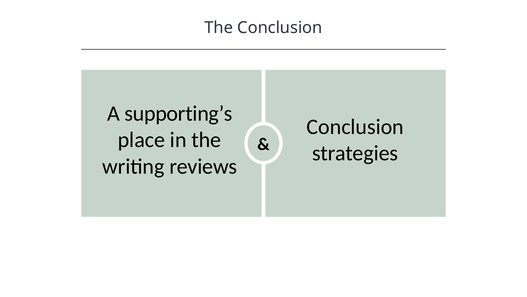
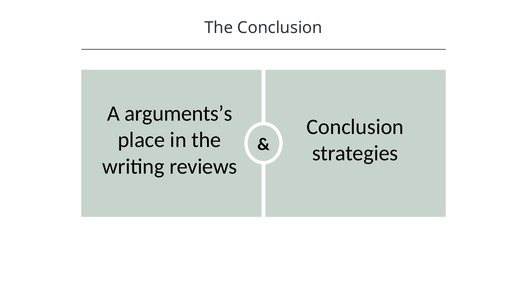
supporting’s: supporting’s -> arguments’s (178, 113)
